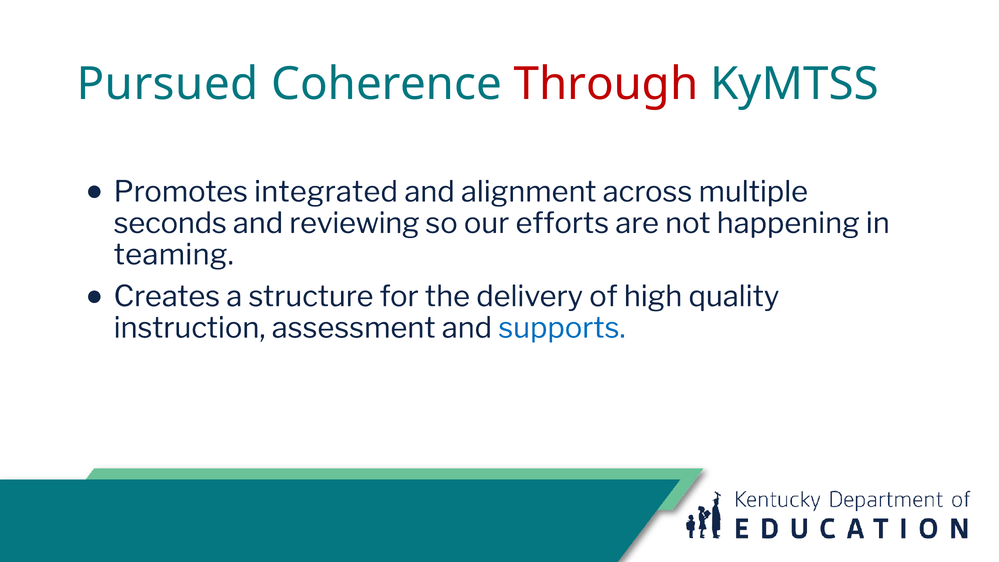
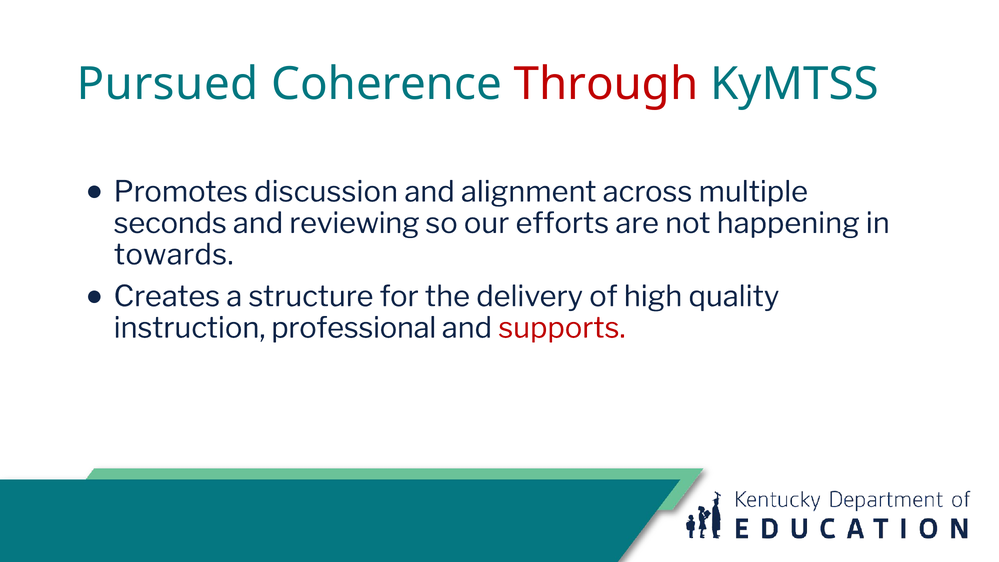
integrated: integrated -> discussion (326, 192)
teaming: teaming -> towards (174, 255)
assessment: assessment -> professional (354, 328)
supports colour: blue -> red (562, 328)
